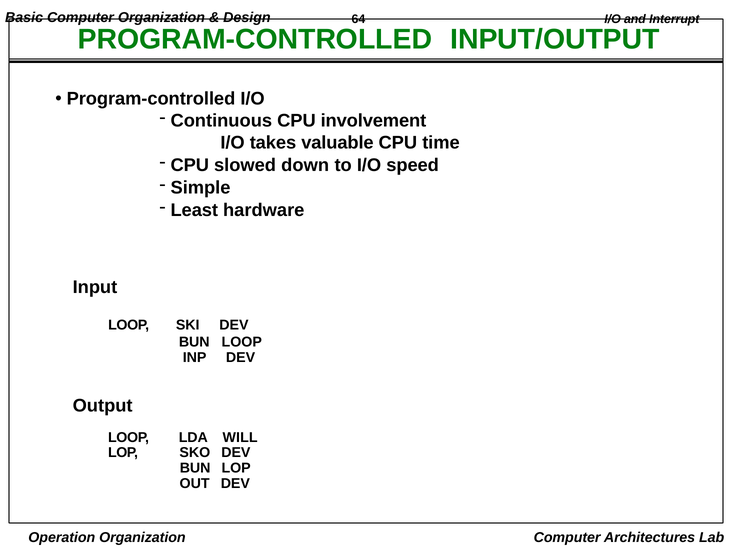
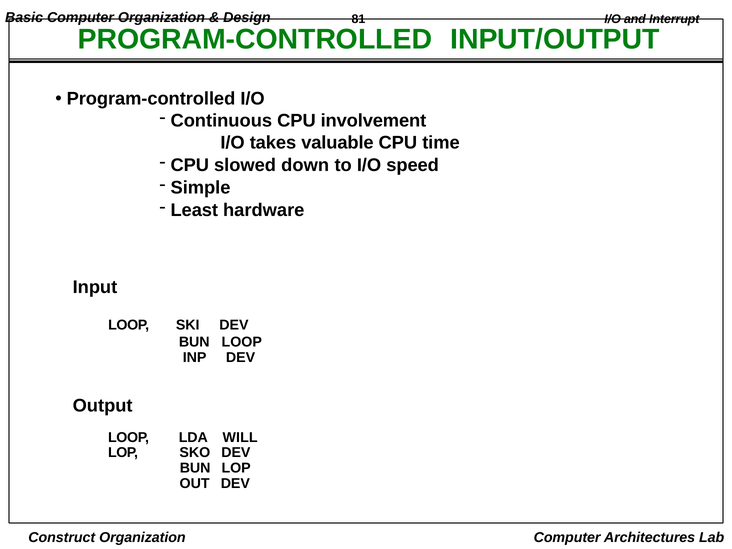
64: 64 -> 81 (358, 19)
Operation: Operation -> Construct (62, 538)
